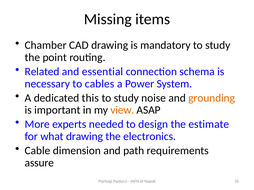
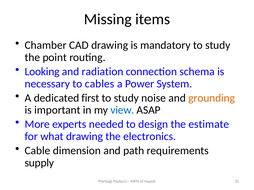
Related: Related -> Looking (42, 72)
essential: essential -> radiation (103, 72)
this: this -> first (90, 98)
view colour: orange -> blue (122, 110)
assure: assure -> supply (39, 163)
